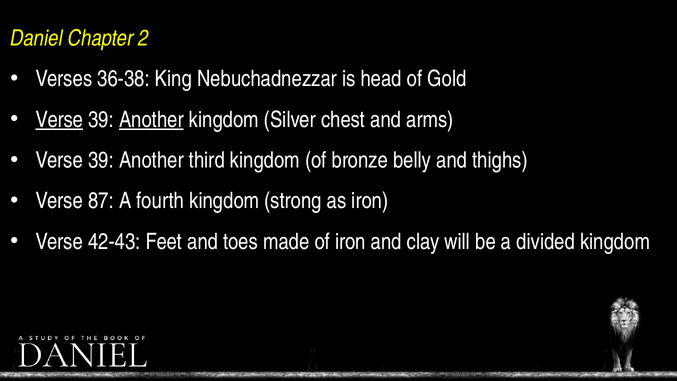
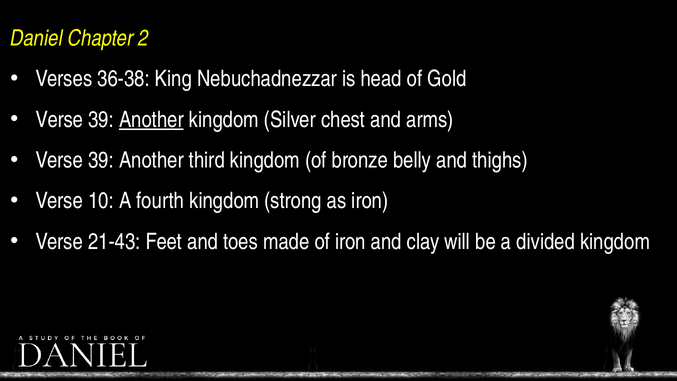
Verse underline: present -> none (59, 120)
87: 87 -> 10 (101, 201)
42-43: 42-43 -> 21-43 (114, 241)
